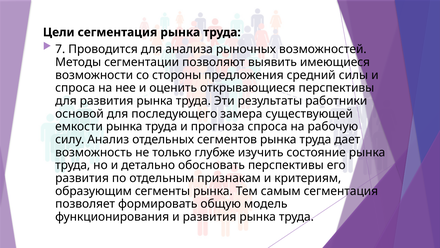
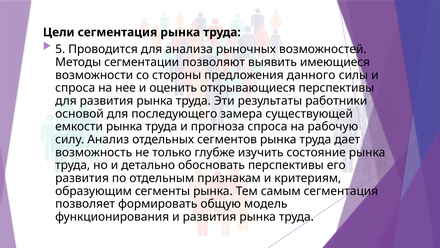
7: 7 -> 5 (60, 49)
средний: средний -> данного (311, 75)
